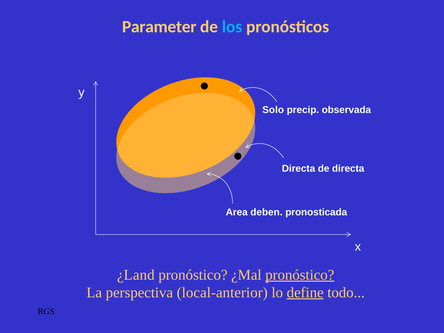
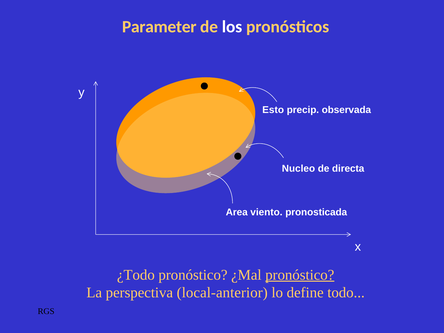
los colour: light blue -> white (232, 27)
Solo: Solo -> Esto (273, 110)
Directa: Directa -> Nucleo (298, 169)
deben: deben -> viento (266, 212)
¿Land: ¿Land -> ¿Todo (136, 275)
define underline: present -> none (305, 293)
